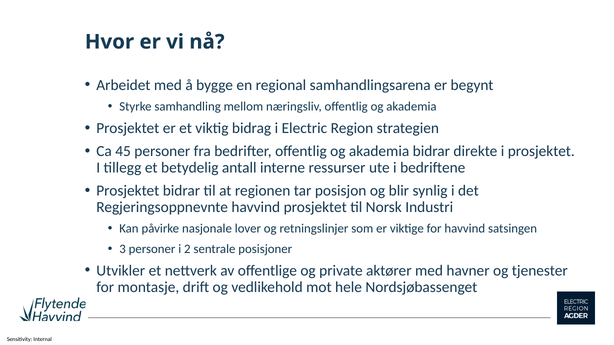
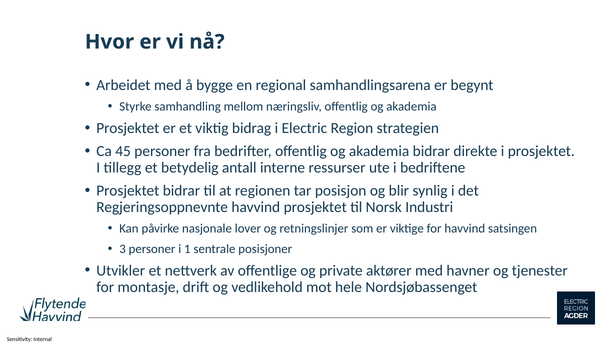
2: 2 -> 1 (187, 249)
